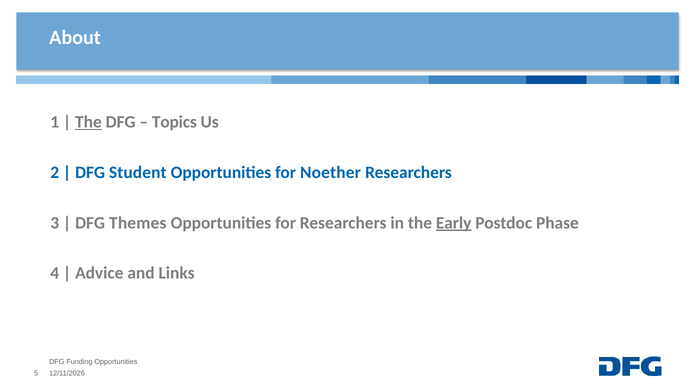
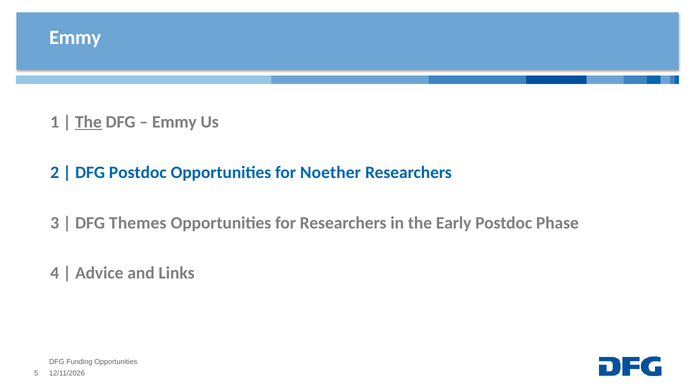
About: About -> Emmy (75, 37)
Topics: Topics -> Emmy (174, 122)
DFG Student: Student -> Postdoc (138, 172)
Early underline: present -> none (454, 223)
